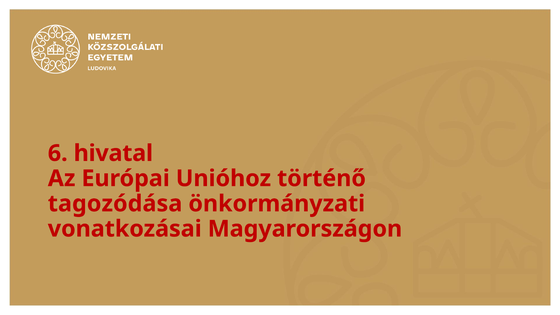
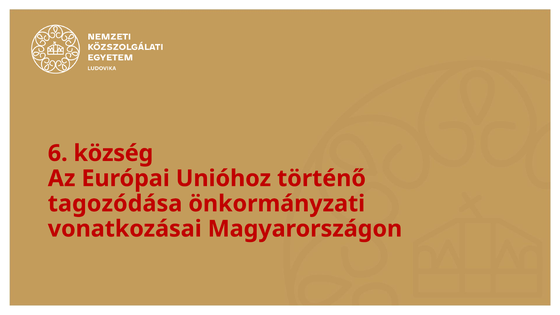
hivatal: hivatal -> község (113, 153)
